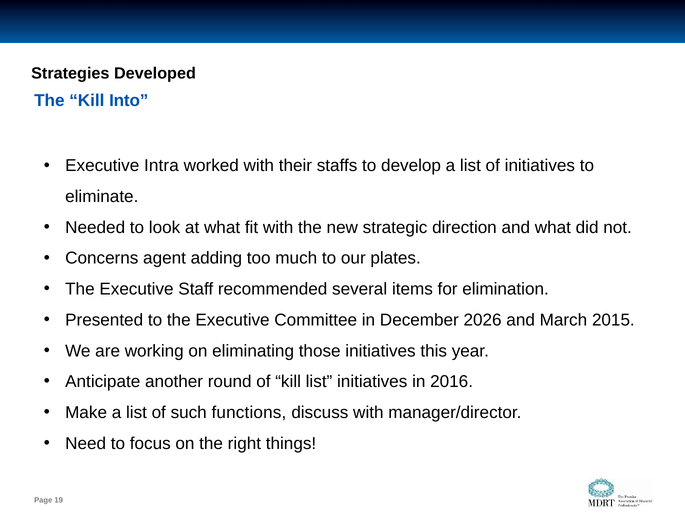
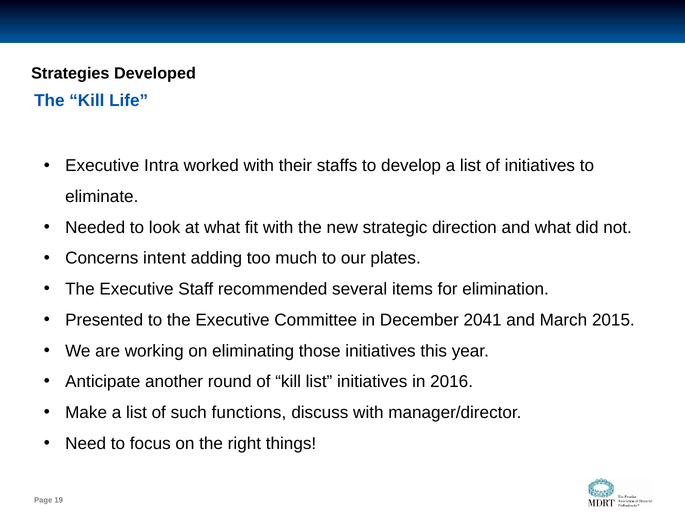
Into: Into -> Life (129, 100)
agent: agent -> intent (164, 258)
2026: 2026 -> 2041 (483, 320)
